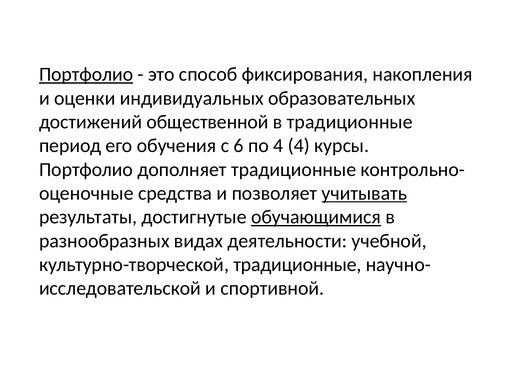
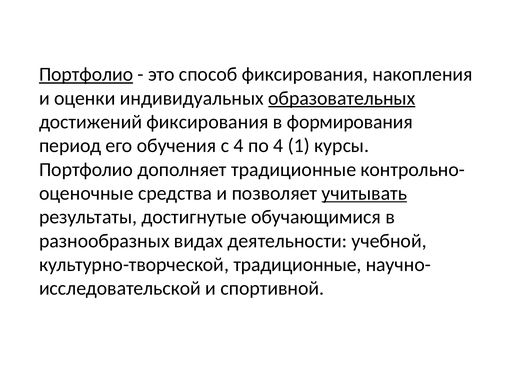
образовательных underline: none -> present (342, 98)
достижений общественной: общественной -> фиксирования (208, 122)
в традиционные: традиционные -> формирования (350, 122)
с 6: 6 -> 4 (239, 146)
4 4: 4 -> 1 (299, 146)
обучающимися underline: present -> none (316, 217)
